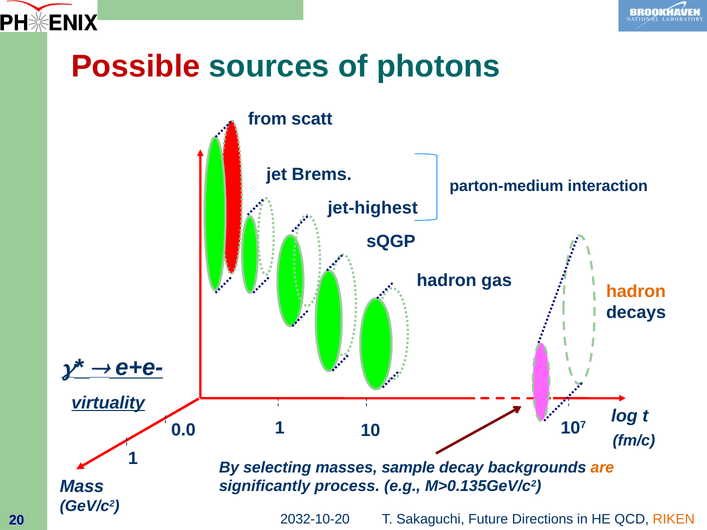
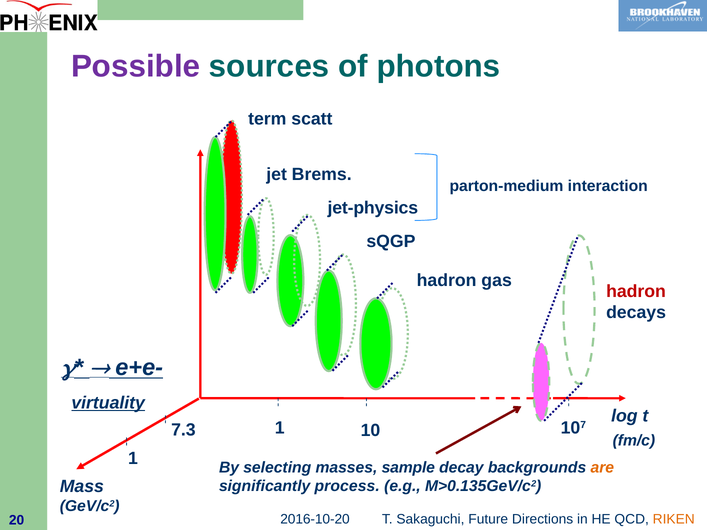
Possible colour: red -> purple (136, 66)
from: from -> term (267, 119)
jet-highest: jet-highest -> jet-physics (373, 208)
hadron colour: orange -> red (636, 291)
0.0: 0.0 -> 7.3 (183, 430)
2032-10-20: 2032-10-20 -> 2016-10-20 (315, 519)
